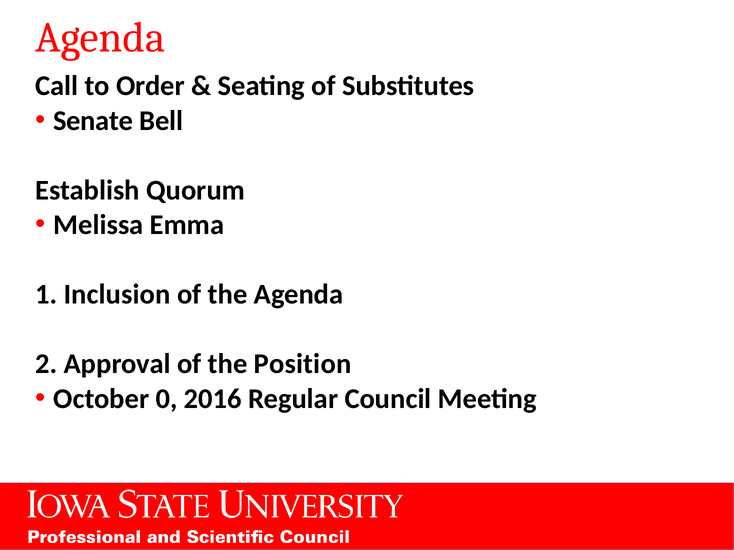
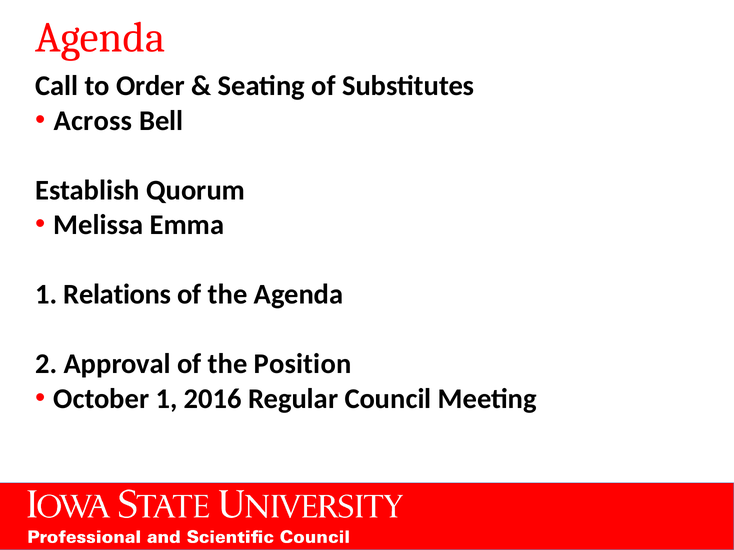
Senate: Senate -> Across (93, 121)
Inclusion: Inclusion -> Relations (117, 295)
October 0: 0 -> 1 (167, 399)
